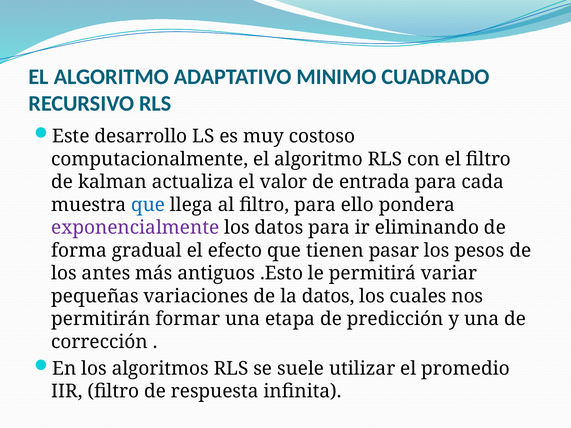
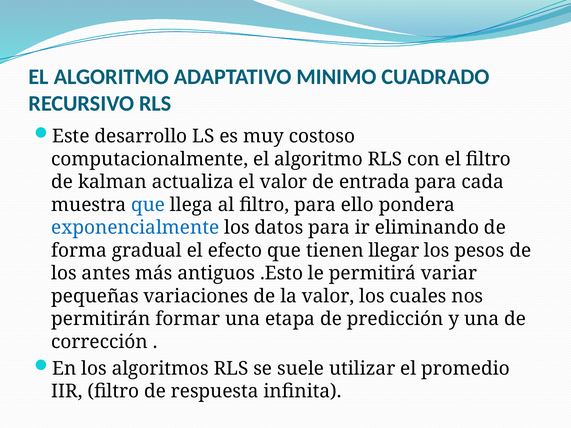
exponencialmente colour: purple -> blue (135, 228)
pasar: pasar -> llegar (394, 251)
la datos: datos -> valor (328, 296)
